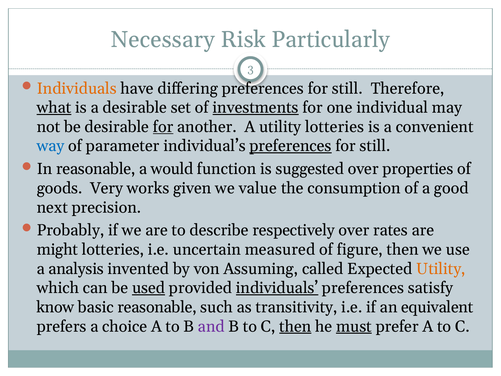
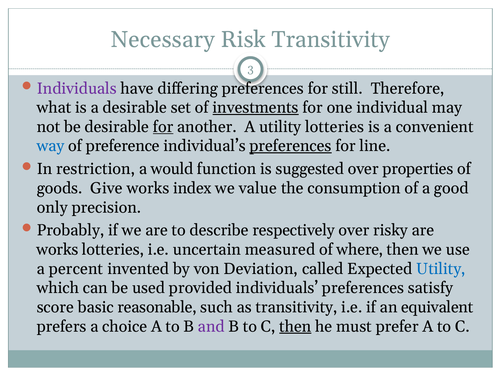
Risk Particularly: Particularly -> Transitivity (331, 39)
Individuals colour: orange -> purple (77, 88)
what underline: present -> none (54, 108)
parameter: parameter -> preference (123, 146)
still: still -> line (375, 146)
In reasonable: reasonable -> restriction (96, 169)
Very: Very -> Give (106, 188)
given: given -> index (192, 188)
next: next -> only (52, 207)
rates: rates -> risky (391, 230)
might: might -> works (57, 249)
figure: figure -> where (360, 249)
analysis: analysis -> percent (76, 269)
Assuming: Assuming -> Deviation (261, 269)
Utility colour: orange -> blue (441, 269)
used underline: present -> none (149, 288)
individuals underline: present -> none (277, 288)
know: know -> score (55, 307)
must underline: present -> none (354, 326)
